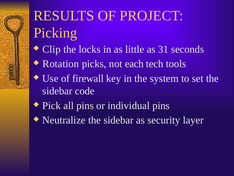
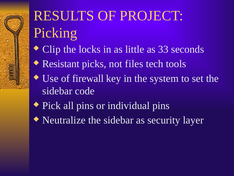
31: 31 -> 33 (163, 49)
Rotation: Rotation -> Resistant (61, 64)
each: each -> files (134, 64)
